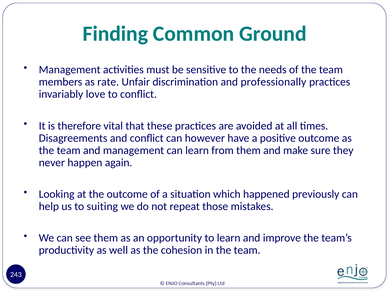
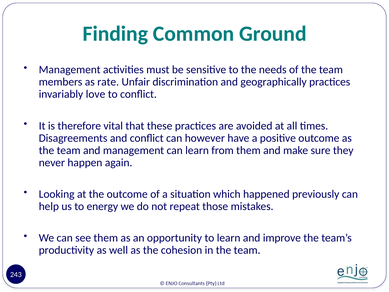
professionally: professionally -> geographically (274, 82)
suiting: suiting -> energy (102, 206)
